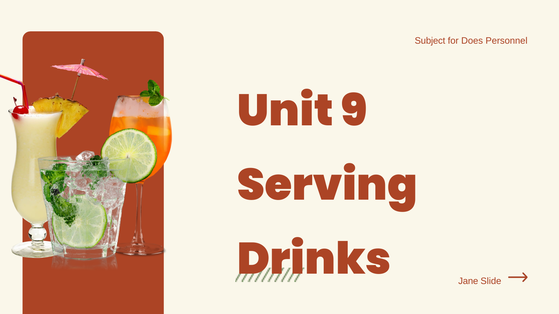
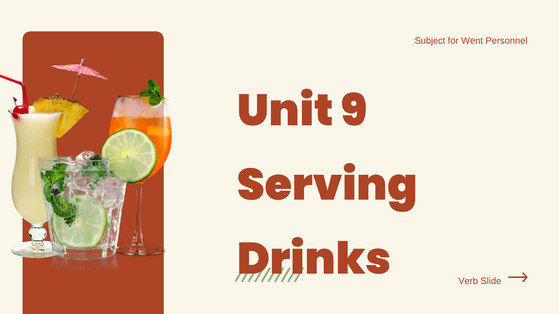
Does: Does -> Went (472, 41)
Jane: Jane -> Verb (468, 282)
